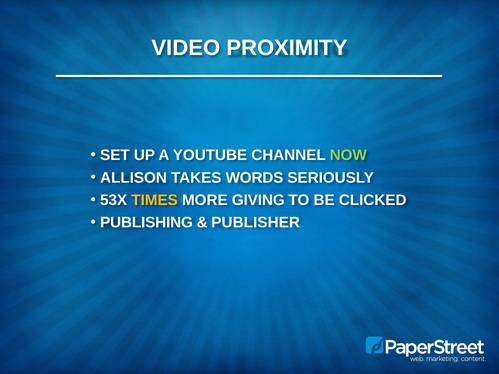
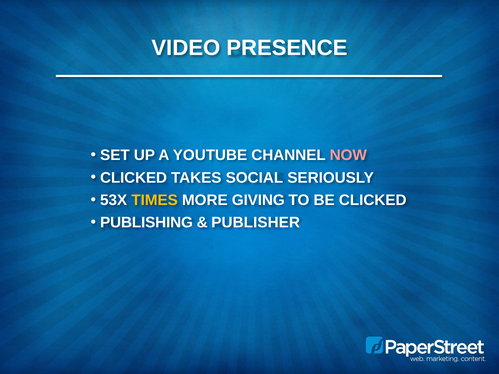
PROXIMITY: PROXIMITY -> PRESENCE (287, 48)
NOW colour: light green -> pink (348, 155)
ALLISON: ALLISON -> CLICKED (134, 178)
WORDS: WORDS -> SOCIAL (254, 178)
